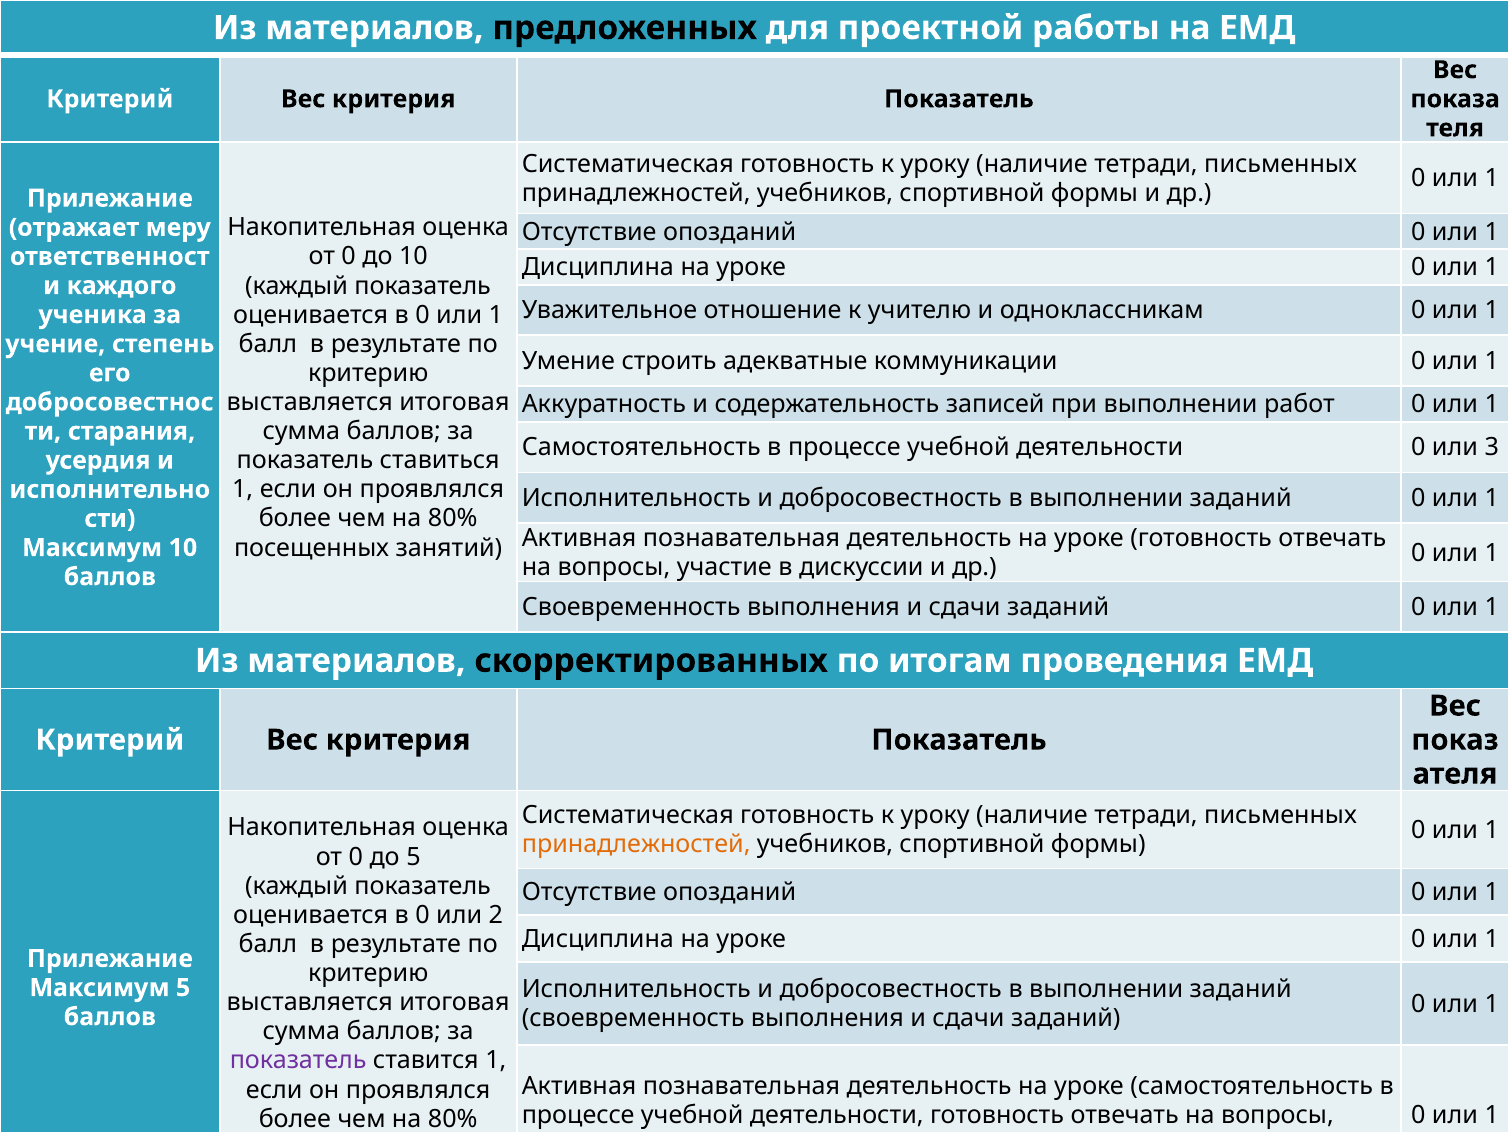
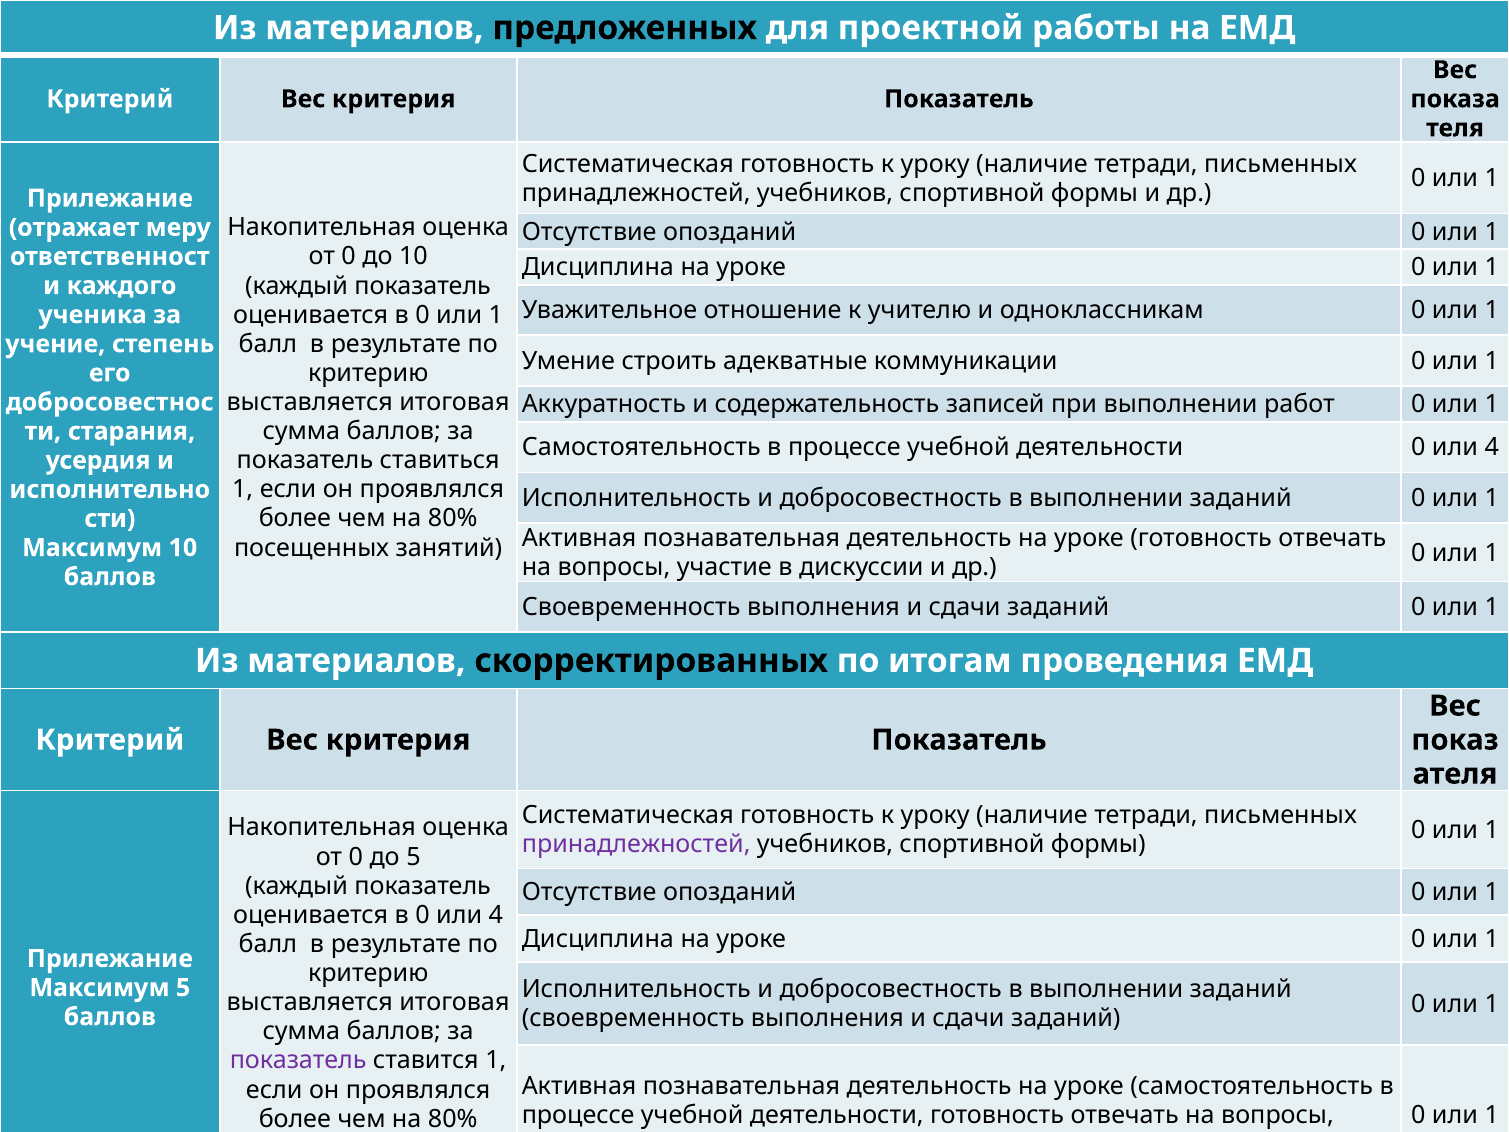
деятельности 0 или 3: 3 -> 4 (1492, 448)
принадлежностей colour: orange -> purple (636, 844)
в 0 или 2: 2 -> 4 (496, 915)
